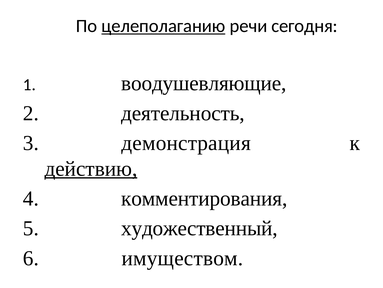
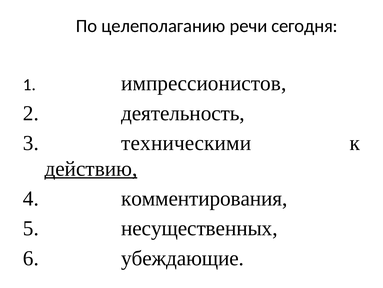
целеполаганию underline: present -> none (163, 26)
воодушевляющие: воодушевляющие -> импрессионистов (204, 83)
демонстрация: демонстрация -> техническими (186, 143)
художественный: художественный -> несущественных (199, 228)
имуществом: имуществом -> убеждающие (183, 258)
